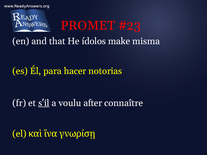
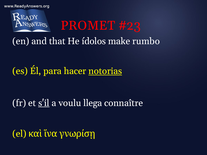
misma: misma -> rumbo (146, 41)
notorias underline: none -> present (105, 71)
after: after -> llega (93, 103)
